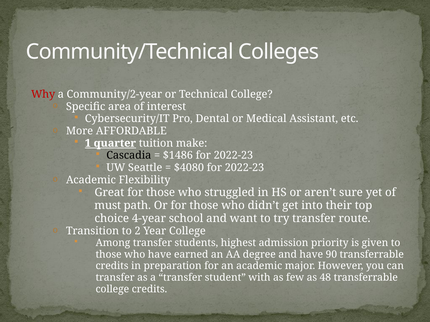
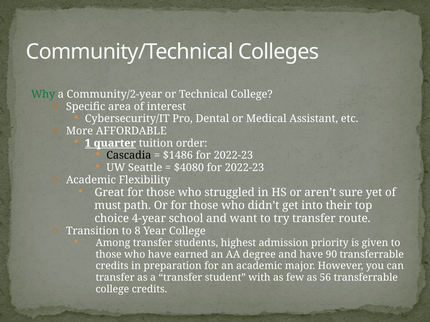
Why colour: red -> green (43, 94)
make: make -> order (192, 143)
2: 2 -> 8 (138, 231)
48: 48 -> 56 (325, 278)
